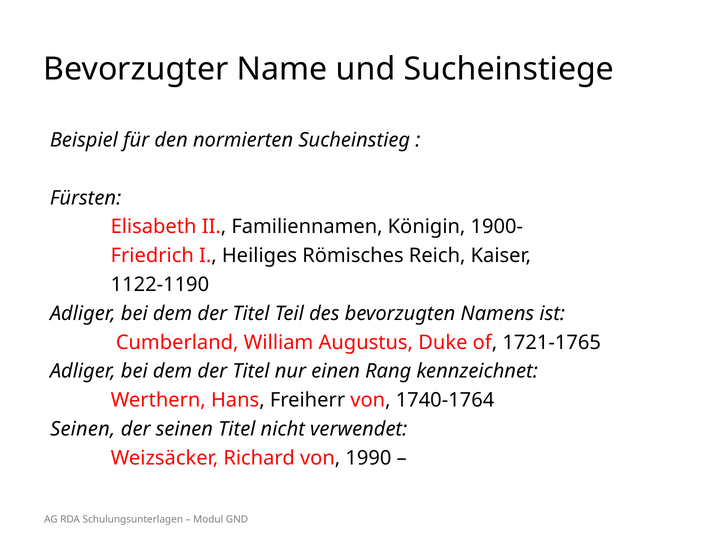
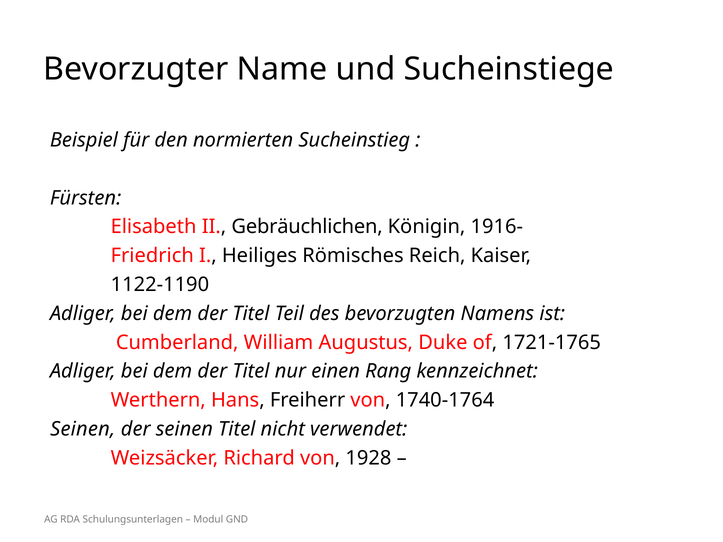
Familiennamen: Familiennamen -> Gebräuchlichen (307, 227)
1900-: 1900- -> 1916- (497, 227)
1990: 1990 -> 1928 (368, 458)
